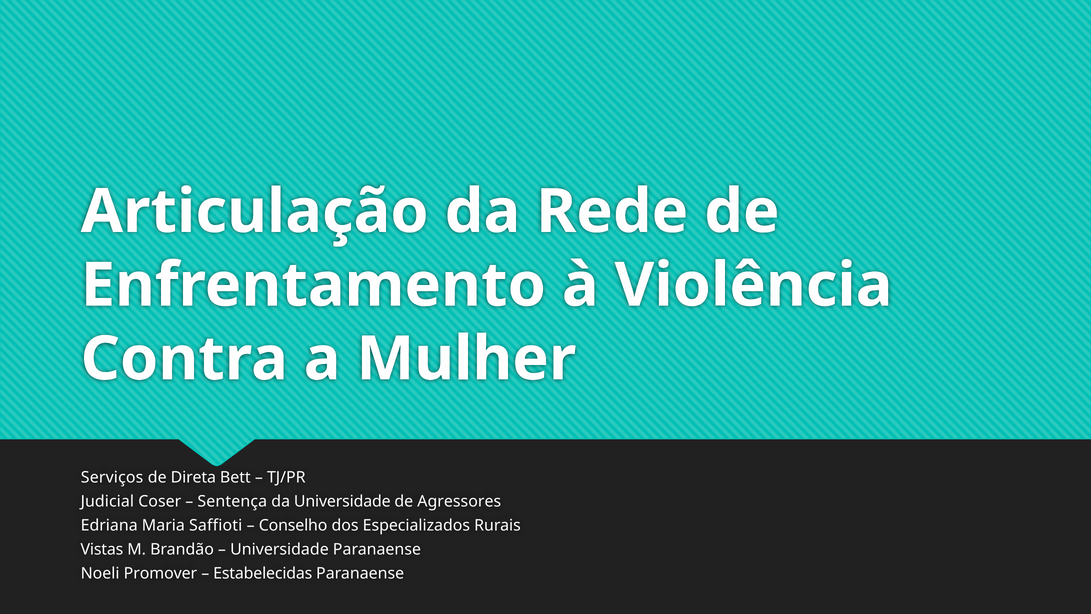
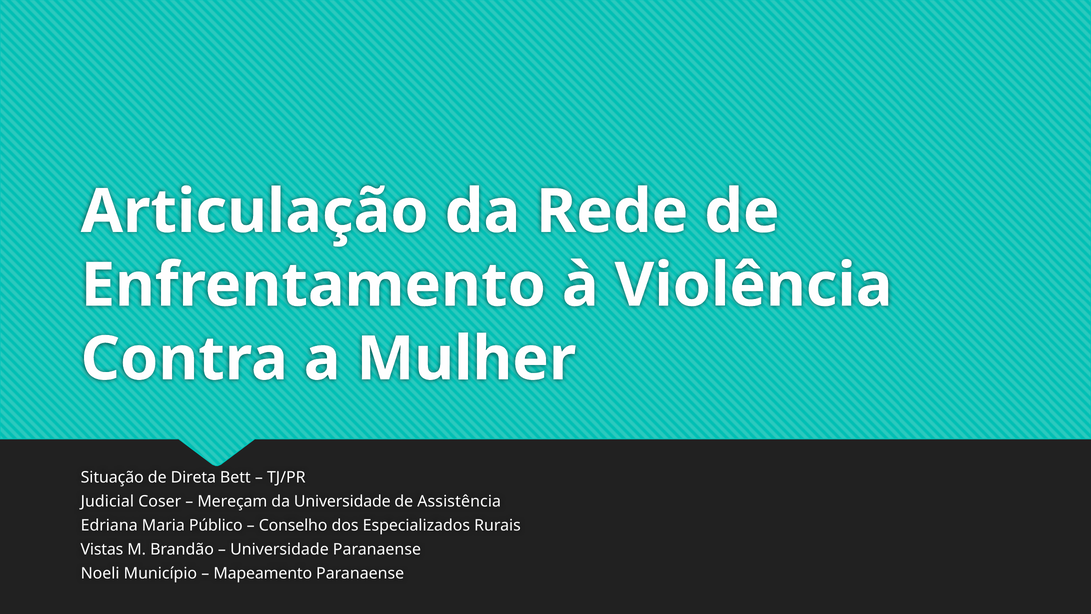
Serviços: Serviços -> Situação (112, 477)
Sentença: Sentença -> Mereçam (232, 501)
Agressores: Agressores -> Assistência (459, 501)
Saffioti: Saffioti -> Público (216, 525)
Promover: Promover -> Município (160, 573)
Estabelecidas: Estabelecidas -> Mapeamento (263, 573)
